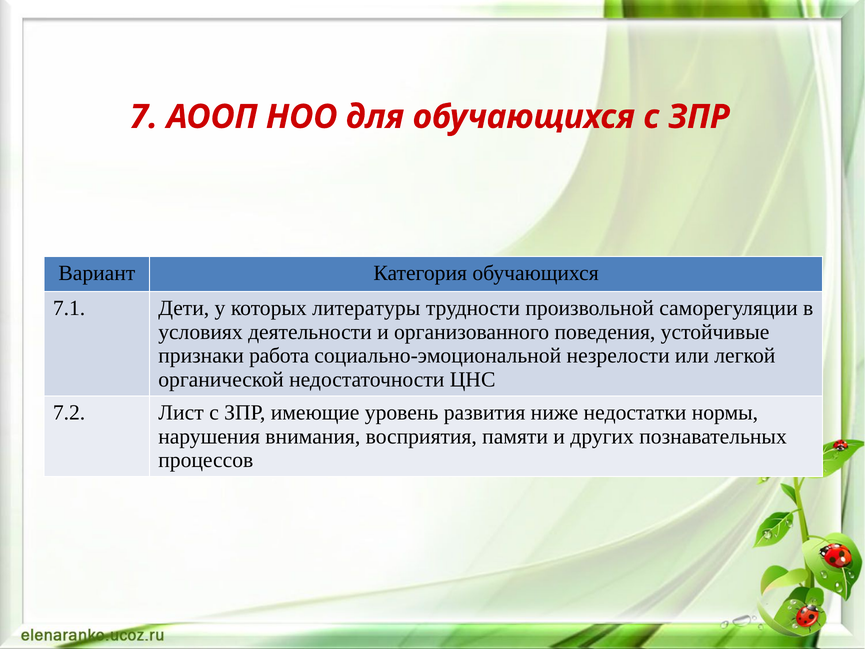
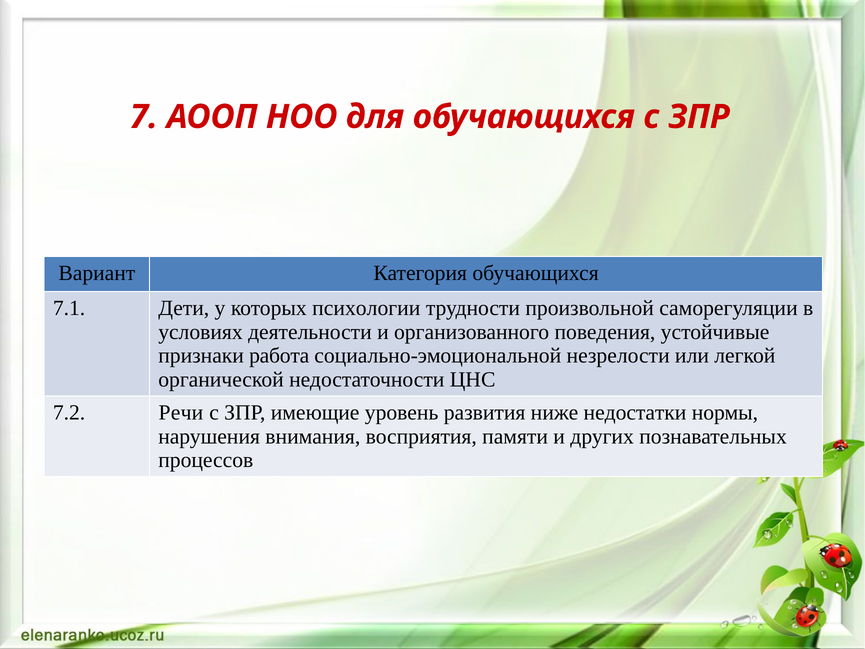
литературы: литературы -> психологии (366, 308)
Лист: Лист -> Речи (181, 412)
